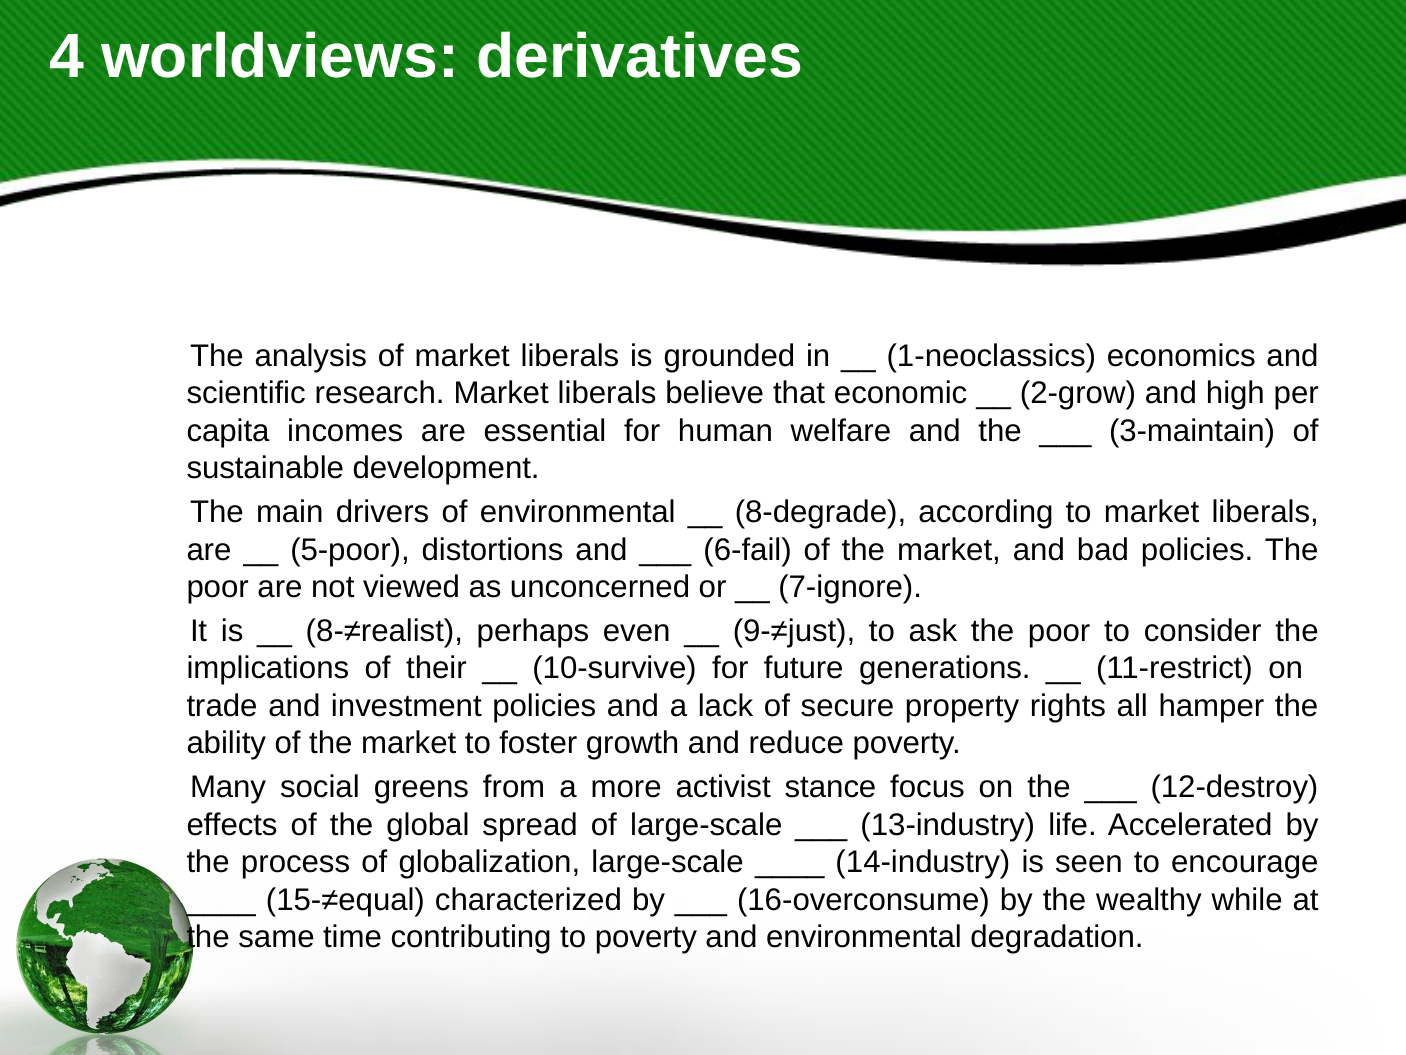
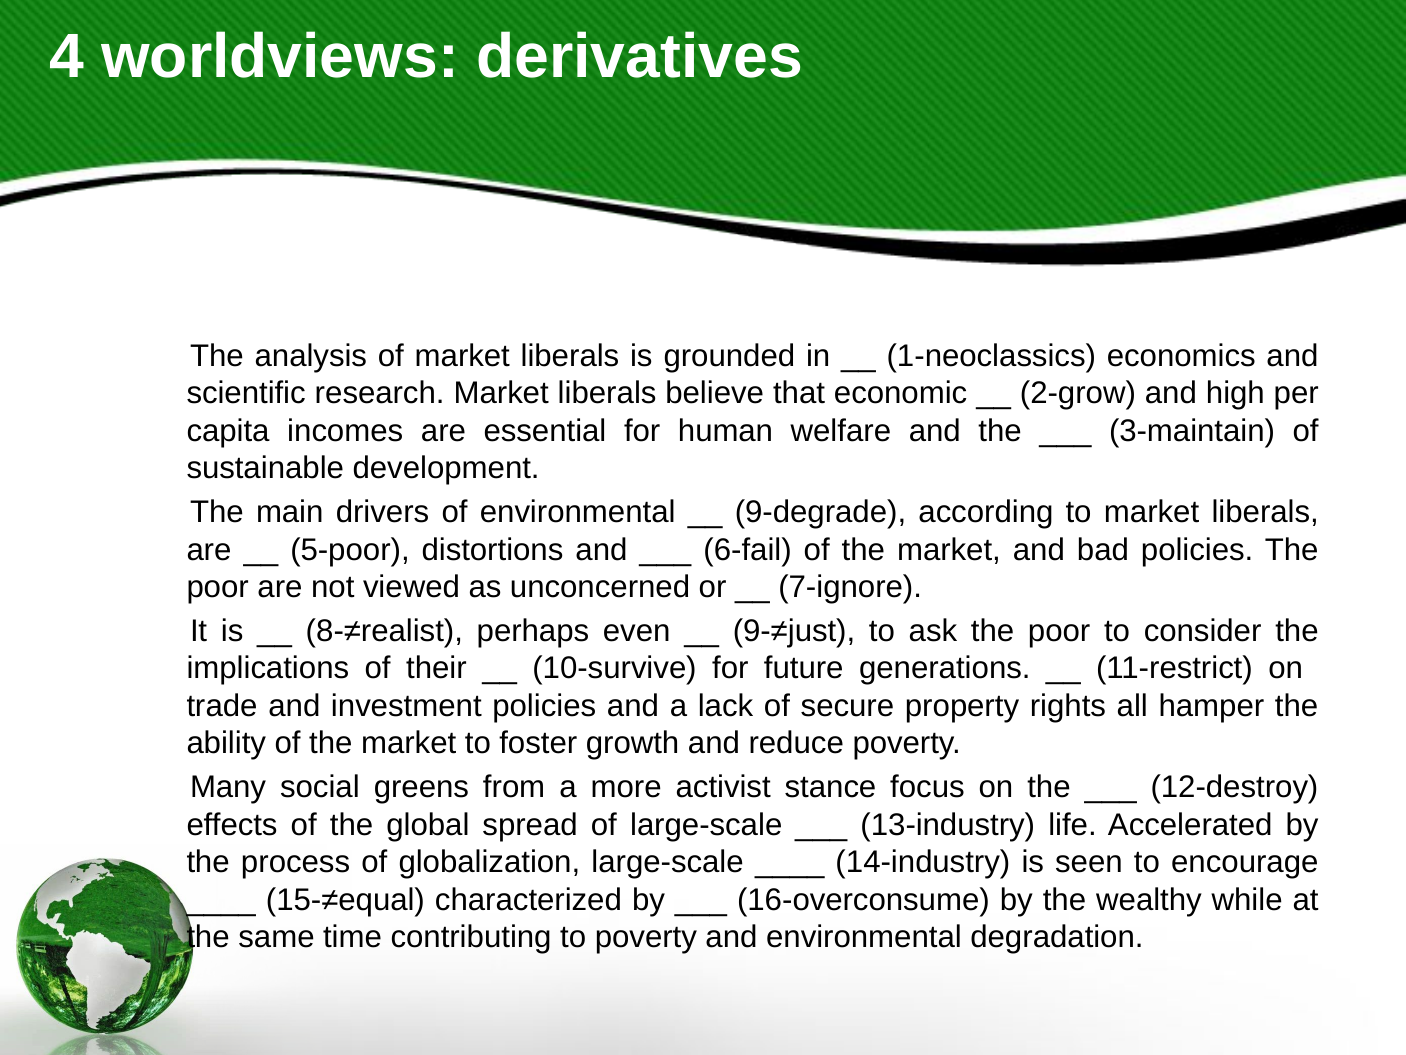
8-degrade: 8-degrade -> 9-degrade (820, 512)
